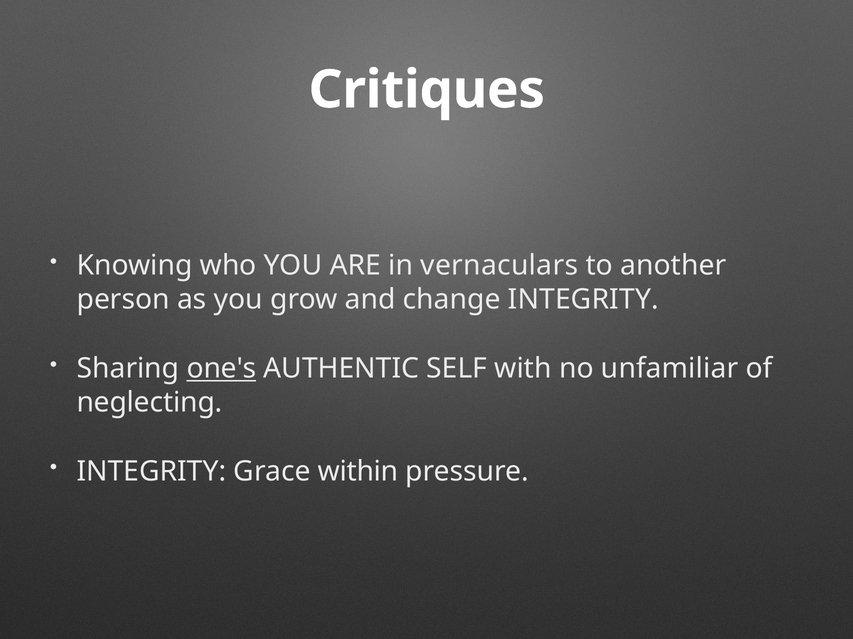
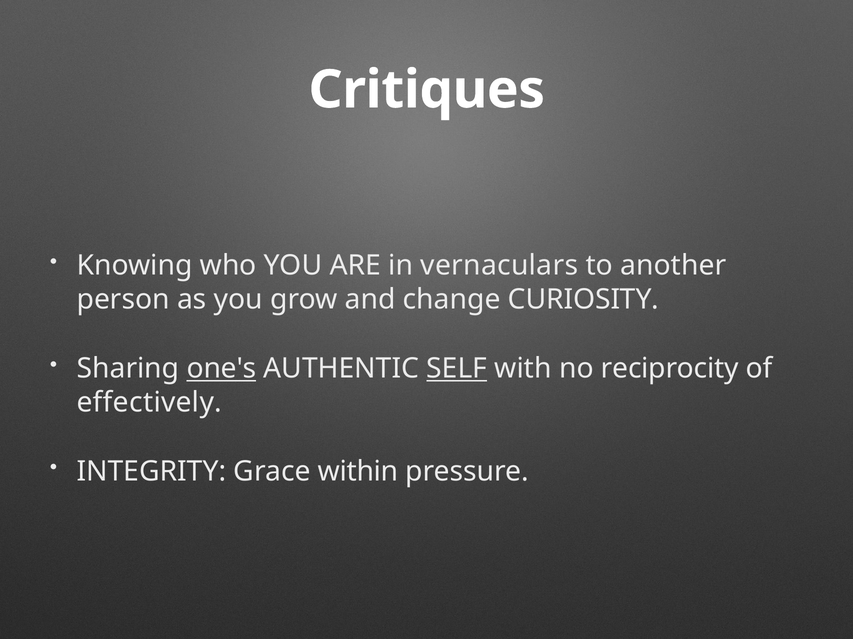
change INTEGRITY: INTEGRITY -> CURIOSITY (583, 300)
SELF underline: none -> present (457, 369)
unfamiliar: unfamiliar -> reciprocity (670, 369)
neglecting: neglecting -> effectively (149, 403)
